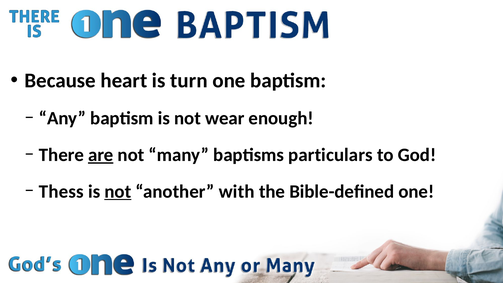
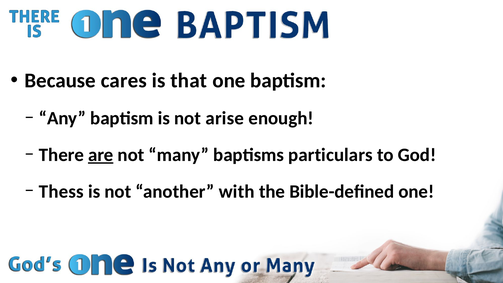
heart: heart -> cares (124, 81)
turn: turn -> that (189, 81)
wear: wear -> arise (225, 118)
not underline: present -> none (118, 191)
